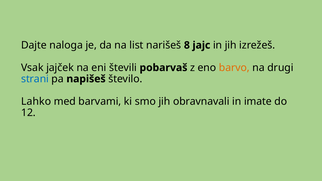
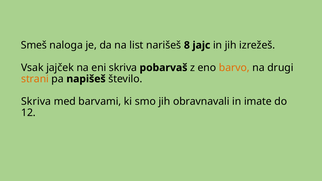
Dajte: Dajte -> Smeš (34, 45)
eni števili: števili -> skriva (123, 68)
strani colour: blue -> orange (35, 79)
Lahko: Lahko -> Skriva (36, 101)
